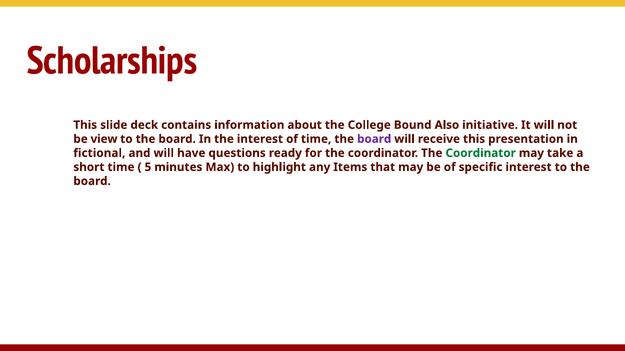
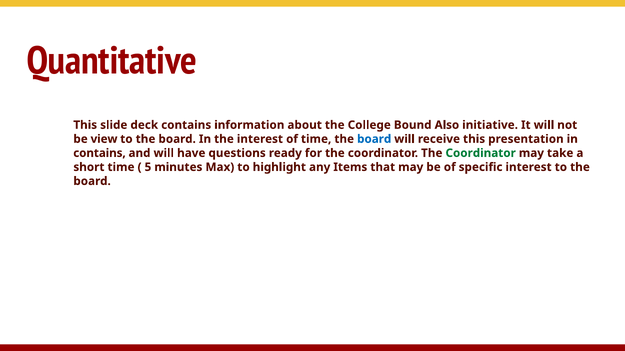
Scholarships: Scholarships -> Quantitative (112, 61)
board colour: purple -> blue (374, 139)
fictional: fictional -> contains (99, 153)
